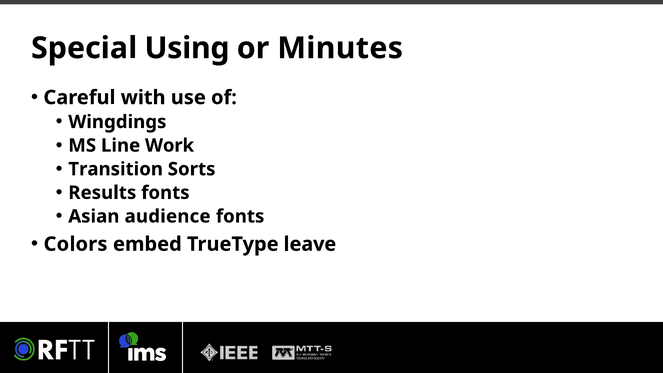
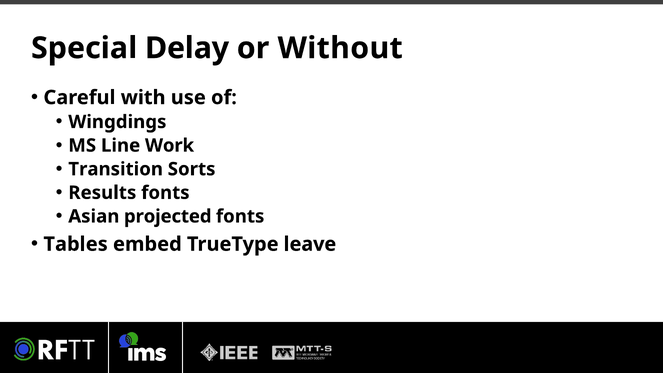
Using: Using -> Delay (187, 48)
Minutes: Minutes -> Without (340, 48)
audience: audience -> projected (168, 216)
Colors: Colors -> Tables (76, 244)
